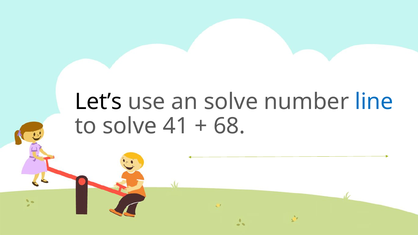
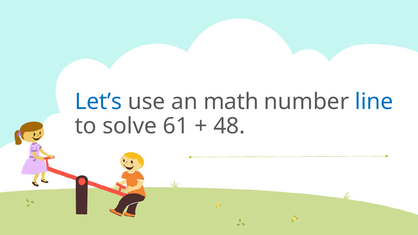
Let’s colour: black -> blue (98, 102)
an solve: solve -> math (231, 102)
41: 41 -> 61 (176, 126)
68: 68 -> 48 (229, 126)
